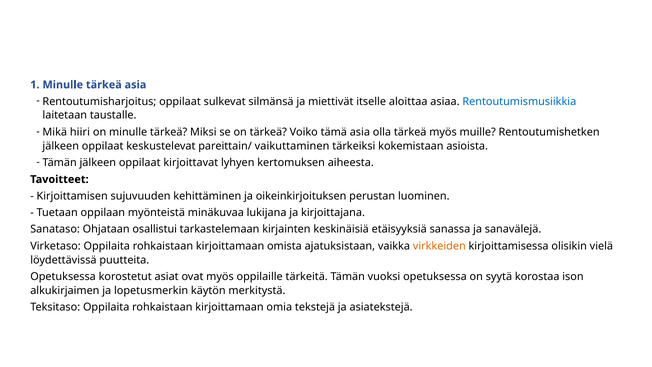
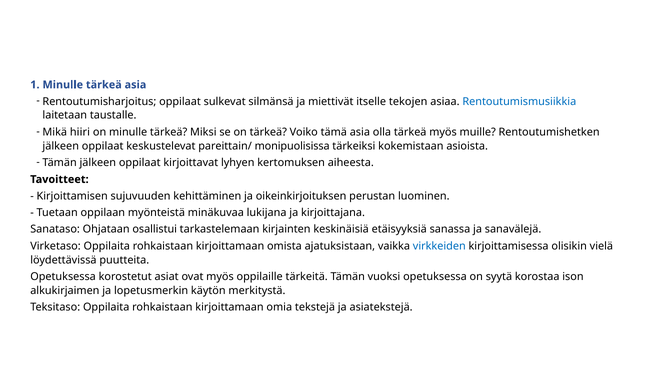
aloittaa: aloittaa -> tekojen (408, 101)
vaikuttaminen: vaikuttaminen -> monipuolisissa (292, 146)
virkkeiden colour: orange -> blue (439, 246)
